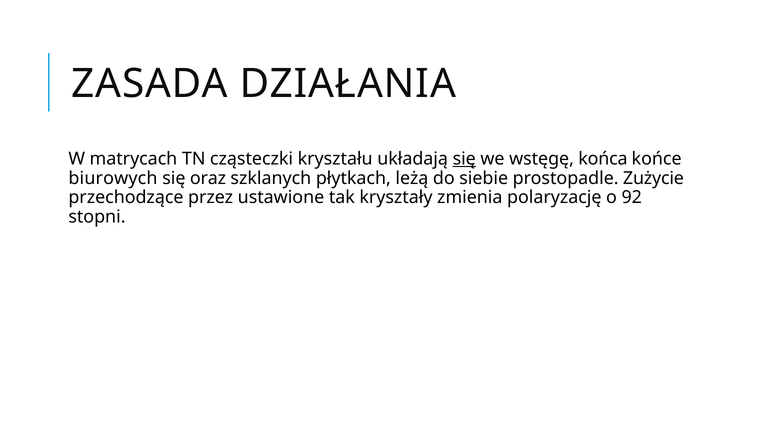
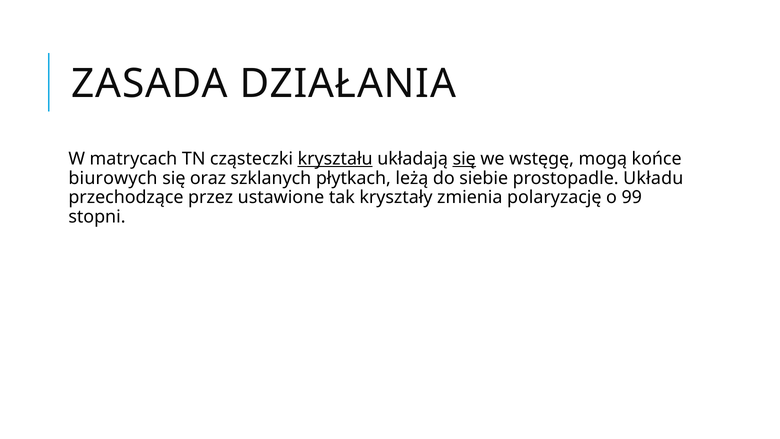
kryształu underline: none -> present (335, 159)
końca: końca -> mogą (603, 159)
Zużycie: Zużycie -> Układu (653, 178)
92: 92 -> 99 (632, 197)
